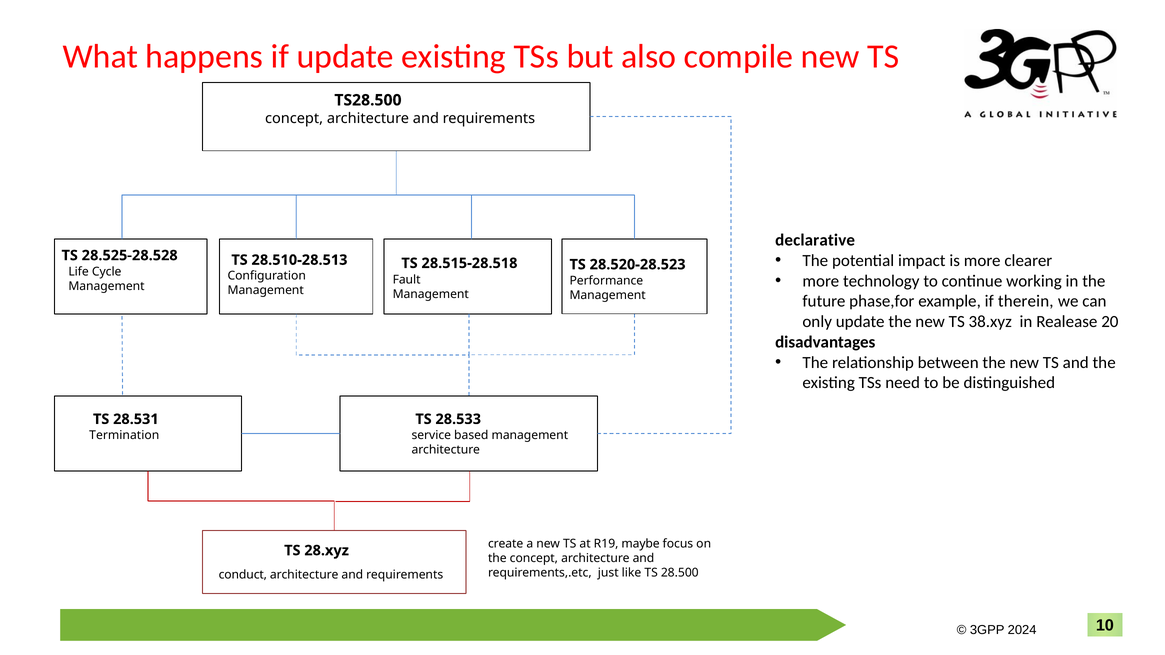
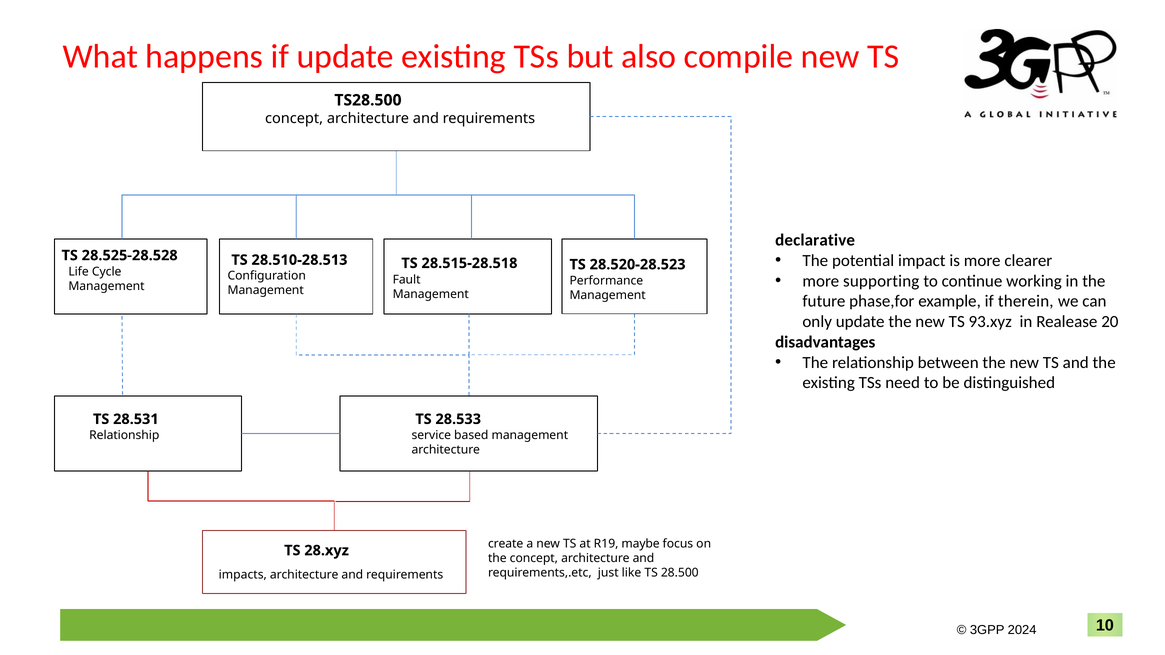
technology: technology -> supporting (881, 281)
38.xyz: 38.xyz -> 93.xyz (990, 322)
Termination: Termination -> Relationship (124, 435)
conduct: conduct -> impacts (243, 575)
